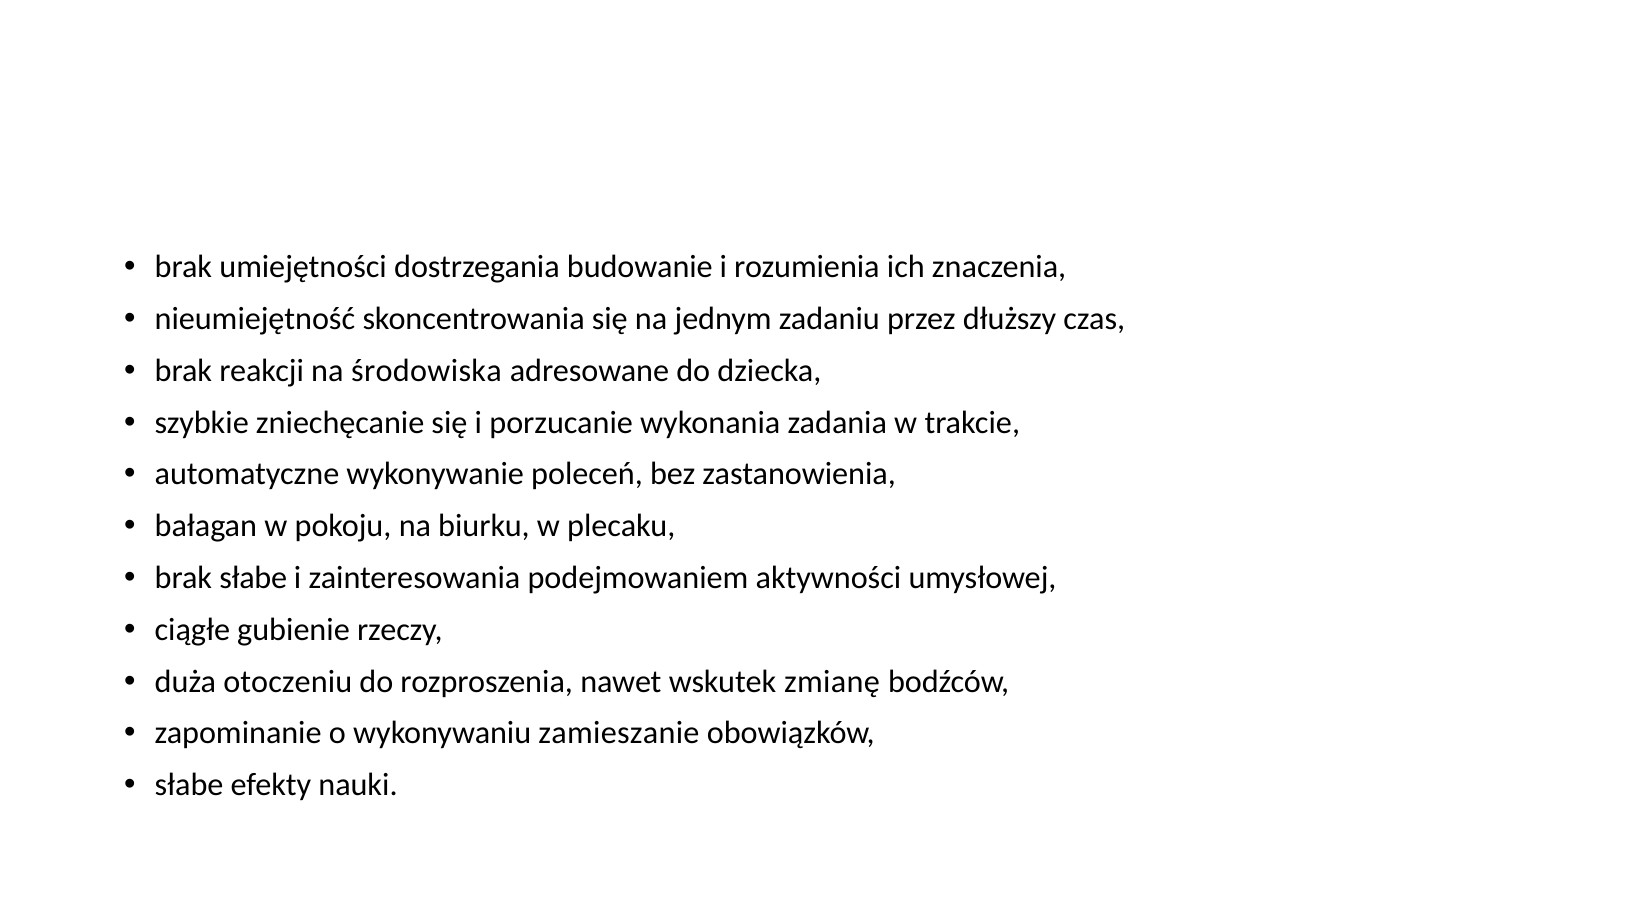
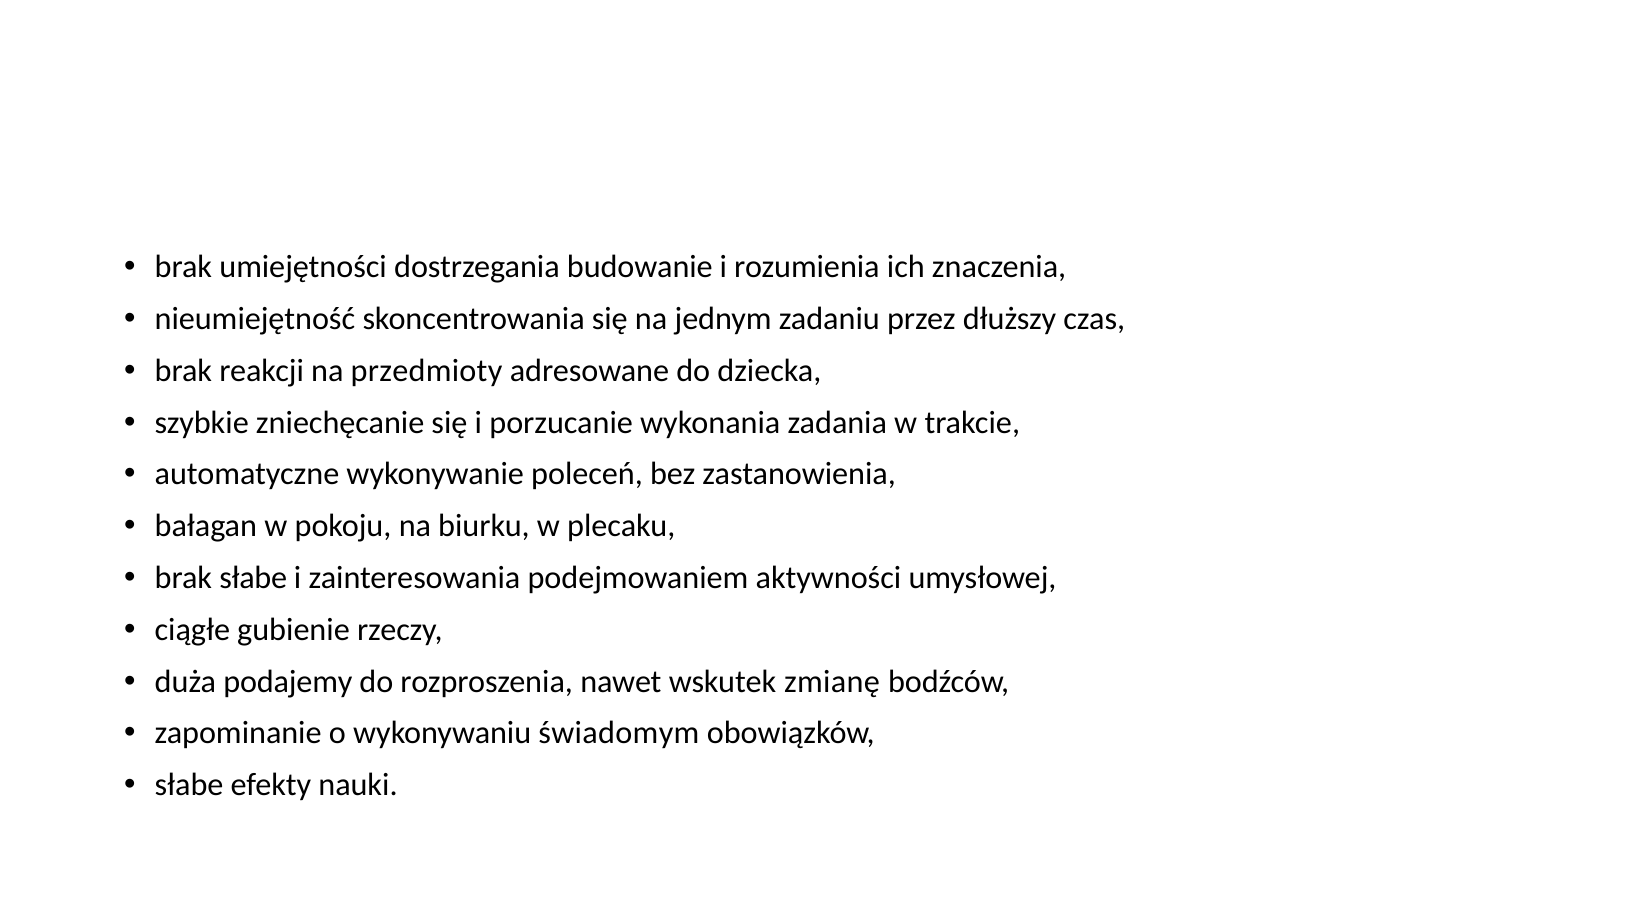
środowiska: środowiska -> przedmioty (427, 371)
otoczeniu: otoczeniu -> podajemy (288, 682)
zamieszanie: zamieszanie -> świadomym (619, 733)
